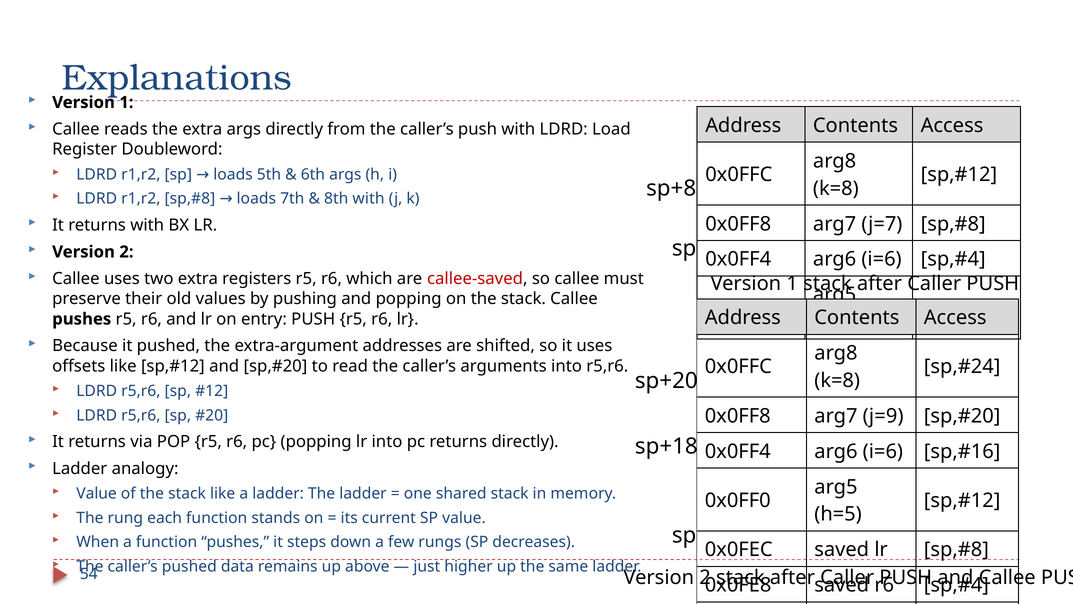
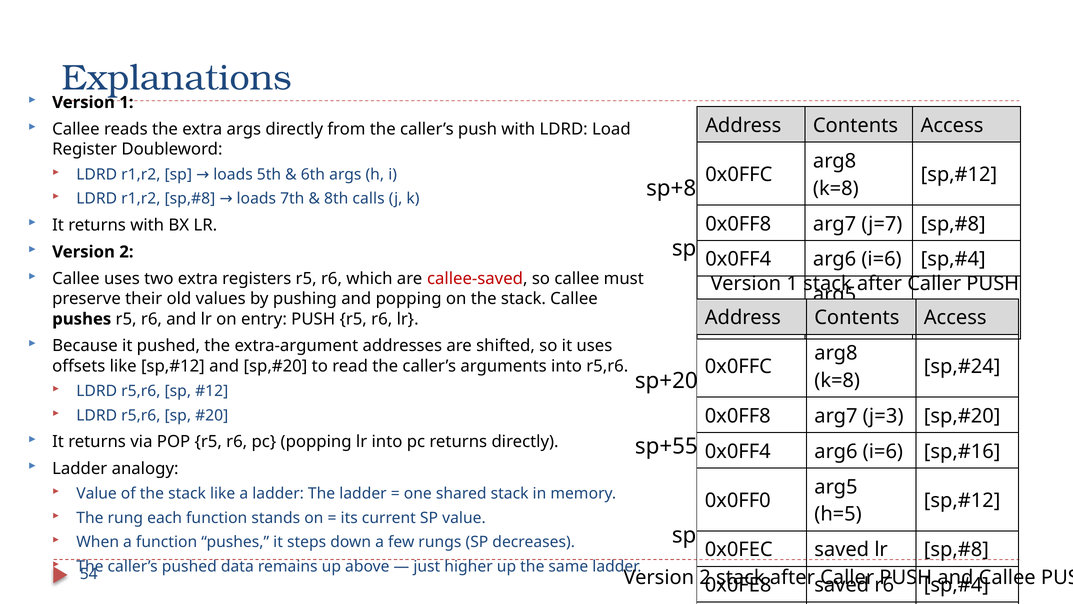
8th with: with -> calls (369, 199)
j=9: j=9 -> j=3 (883, 416)
sp+18: sp+18 -> sp+55 (666, 446)
